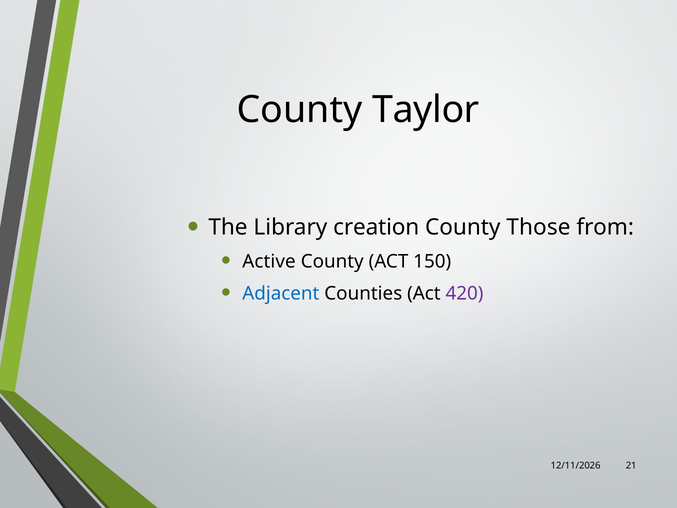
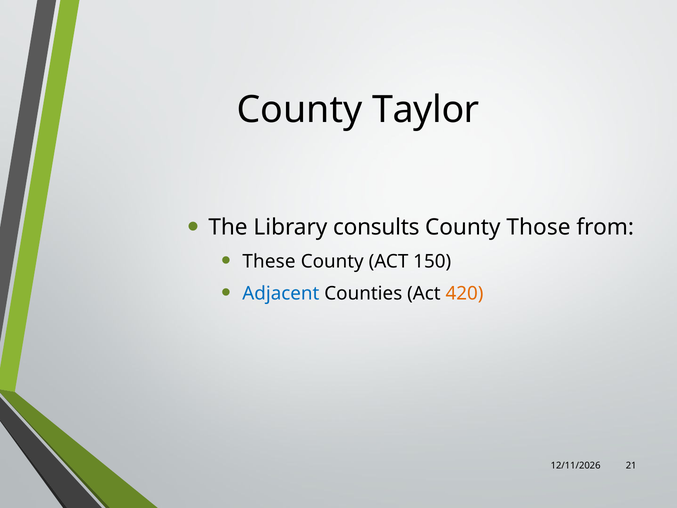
creation: creation -> consults (376, 227)
Active: Active -> These (269, 261)
420 colour: purple -> orange (465, 293)
